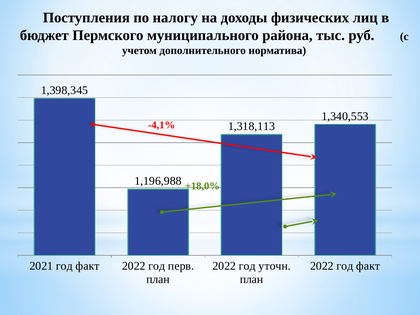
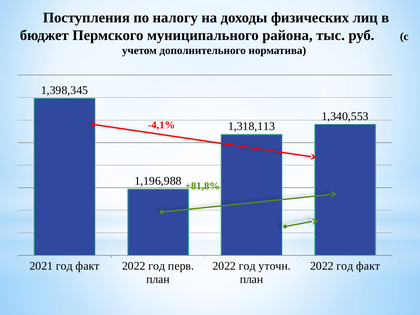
+18,0%: +18,0% -> +81,8% (202, 186)
